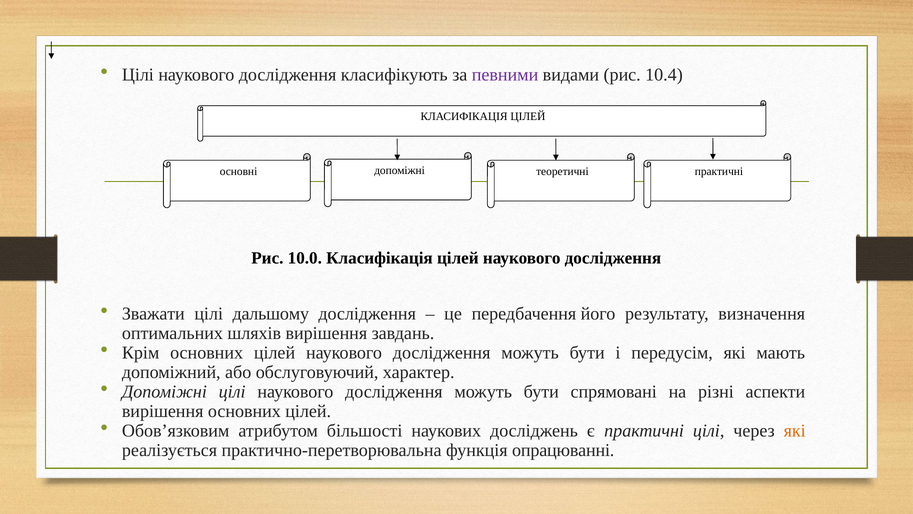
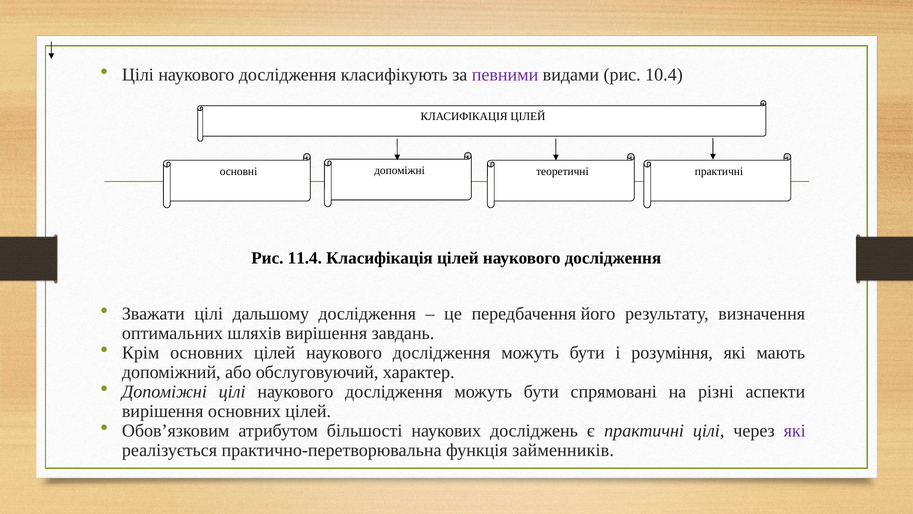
10.0: 10.0 -> 11.4 (305, 258)
передусім: передусім -> розуміння (672, 352)
які colour: orange -> purple (795, 430)
опрацюванні: опрацюванні -> займенників (563, 450)
